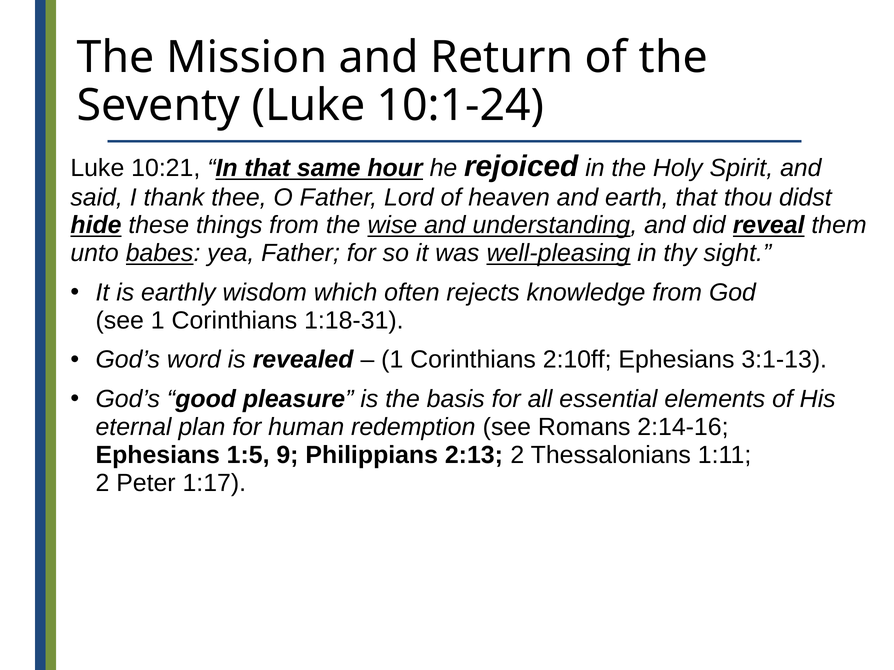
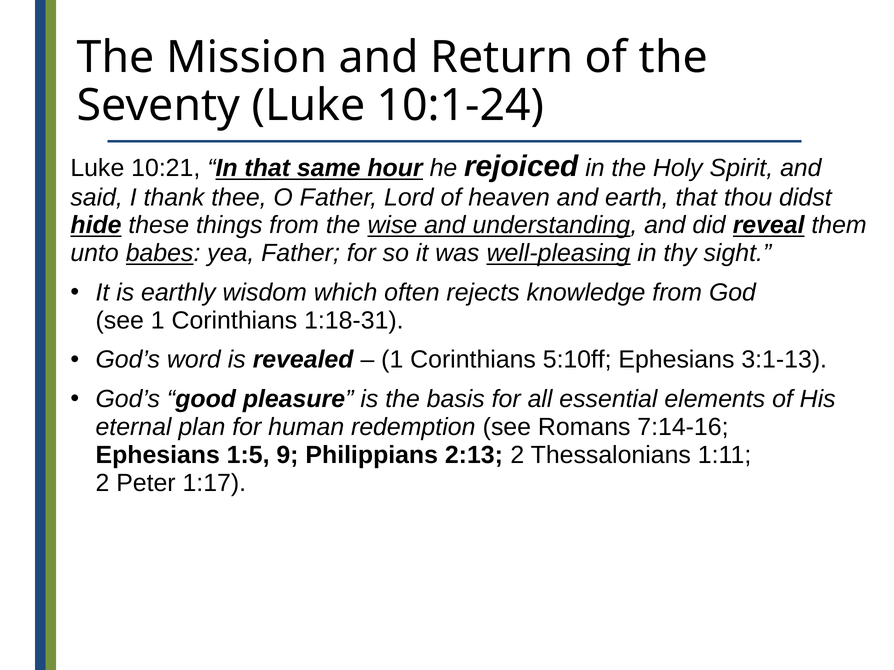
2:10ff: 2:10ff -> 5:10ff (577, 360)
2:14-16: 2:14-16 -> 7:14-16 (683, 427)
